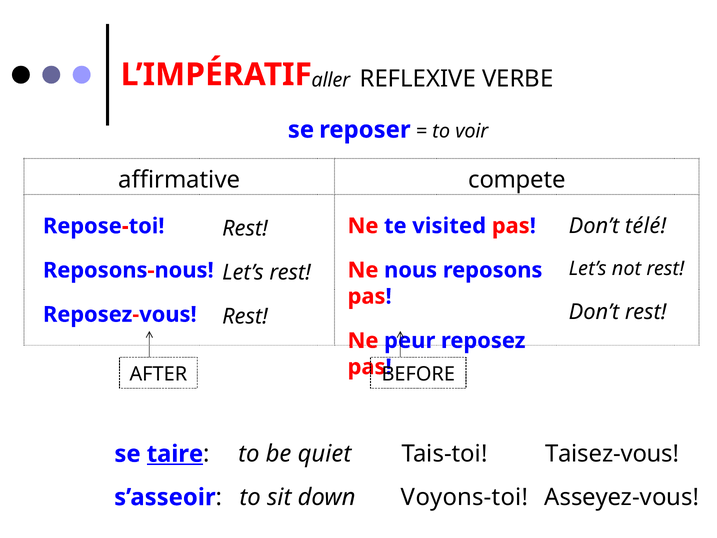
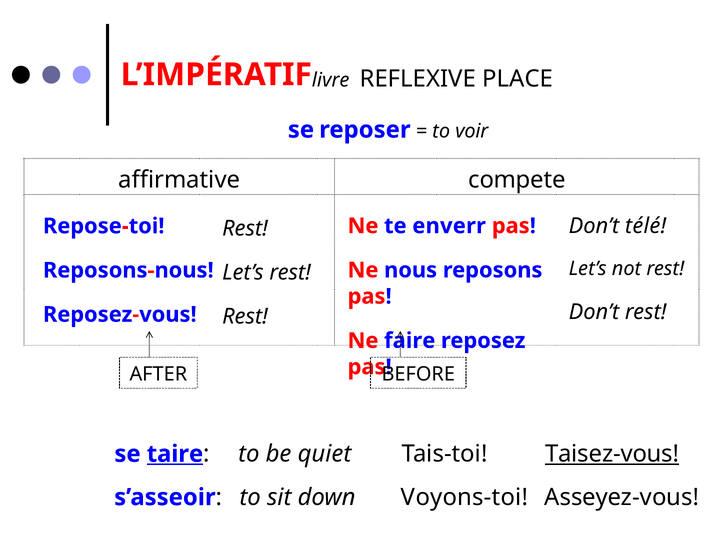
aller: aller -> livre (331, 80)
VERBE: VERBE -> PLACE (518, 79)
visited: visited -> enverr (449, 226)
peur: peur -> faire (410, 341)
Taisez-vous underline: none -> present (612, 454)
